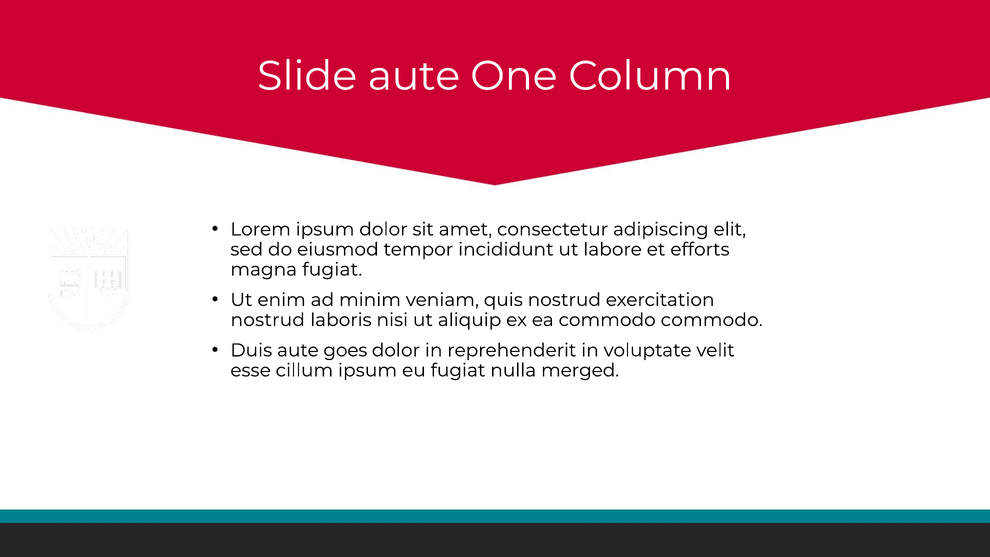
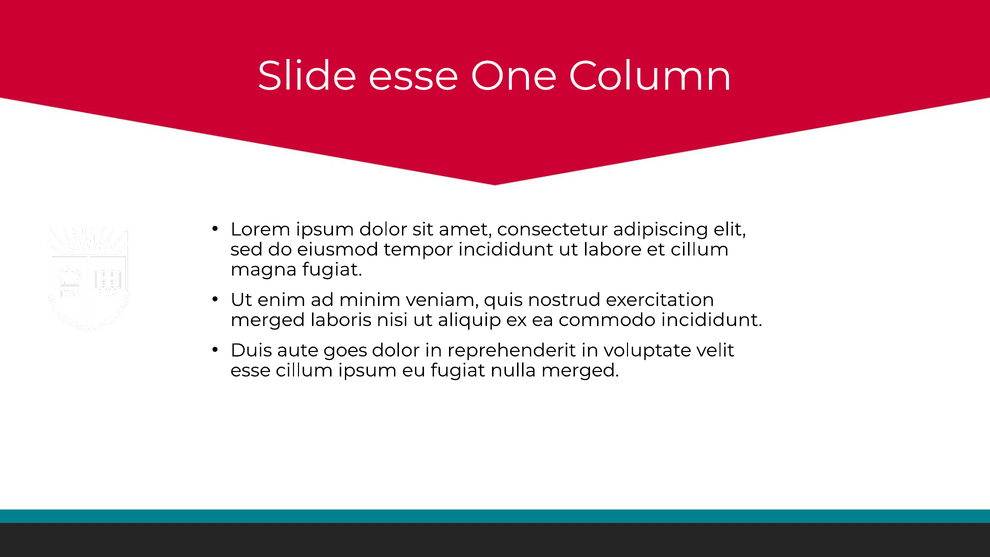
Slide aute: aute -> esse (414, 76)
et efforts: efforts -> cillum (700, 249)
nostrud: nostrud -> merged (268, 320)
commodo commodo: commodo -> incididunt (712, 320)
